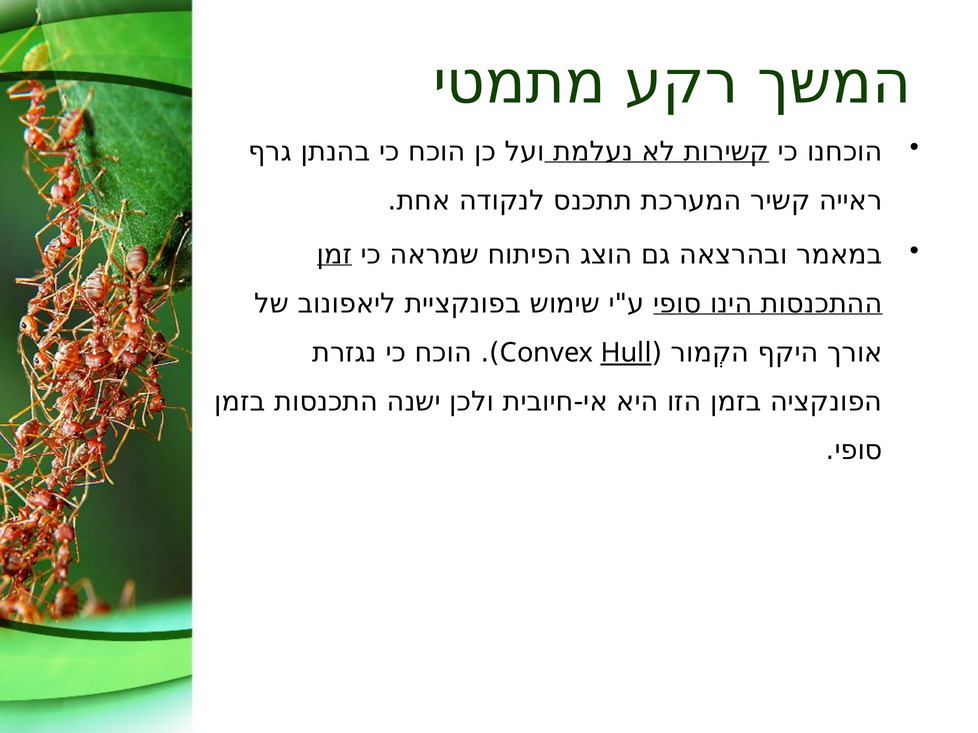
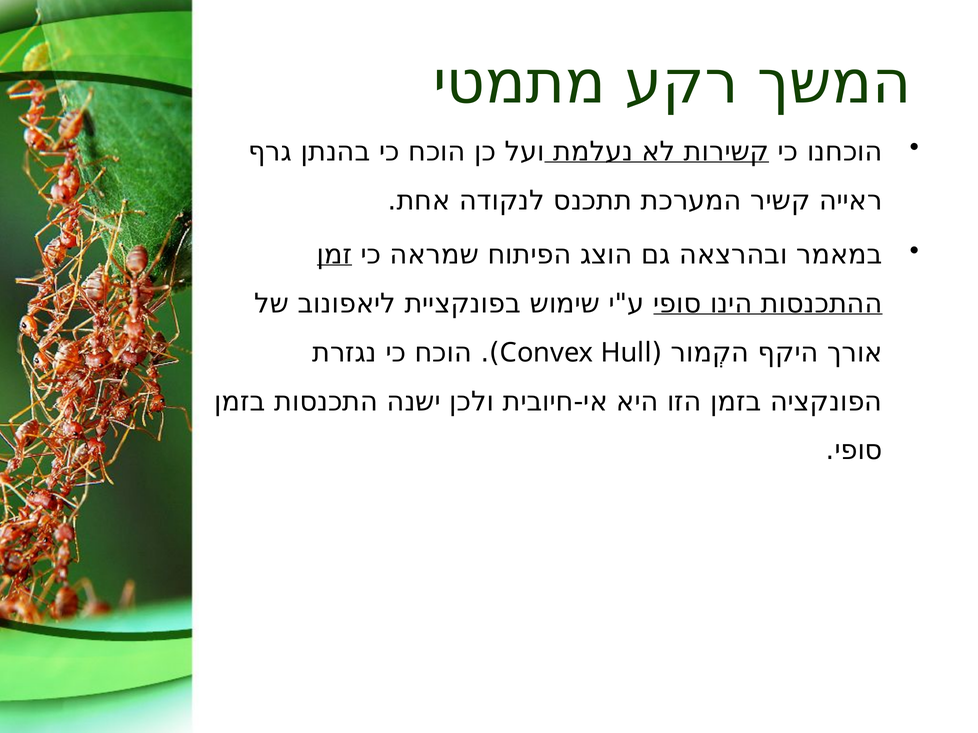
Hull underline: present -> none (626, 353)
